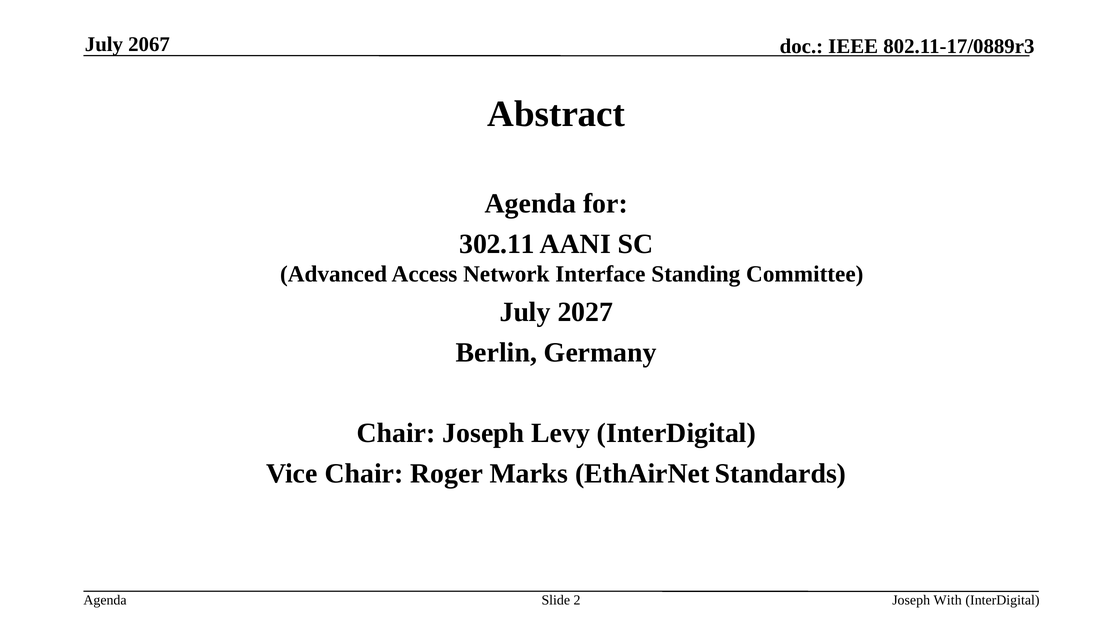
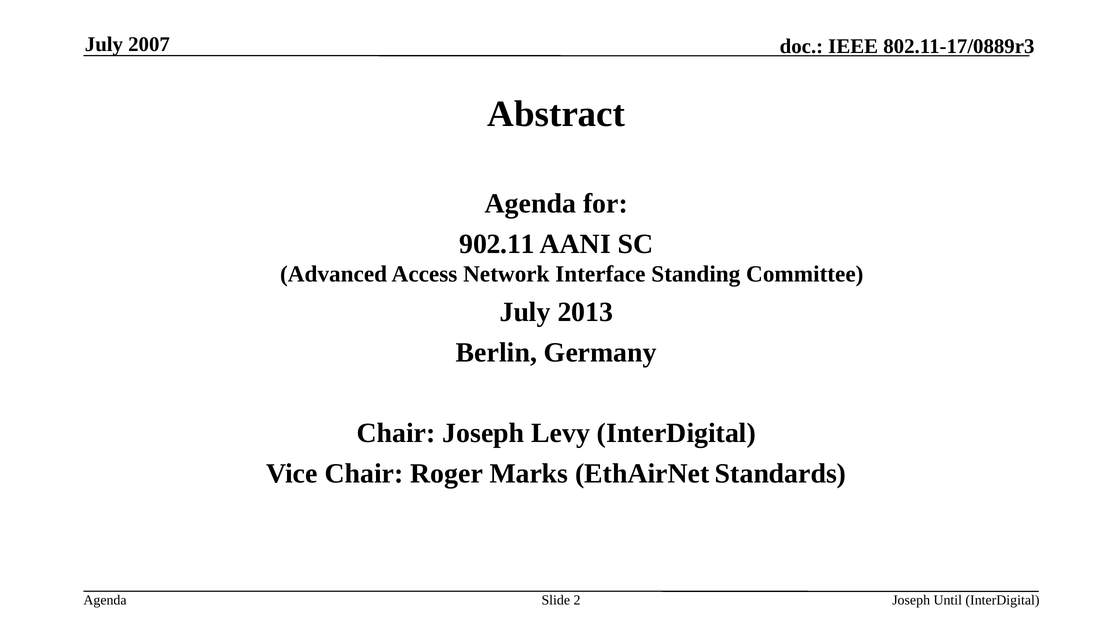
2067: 2067 -> 2007 (149, 44)
302.11: 302.11 -> 902.11 (497, 244)
2027: 2027 -> 2013 (585, 312)
With: With -> Until (948, 600)
